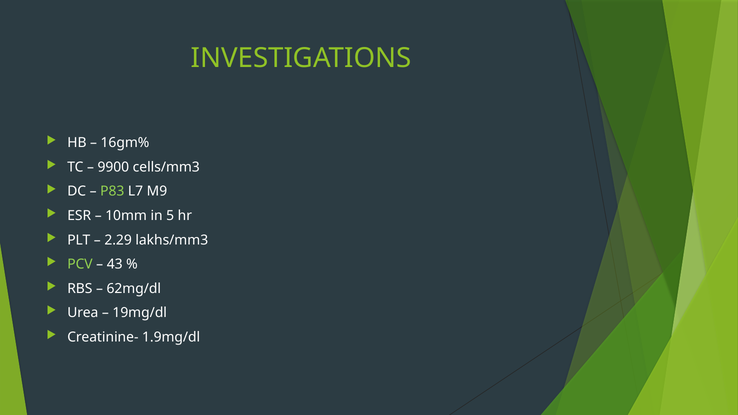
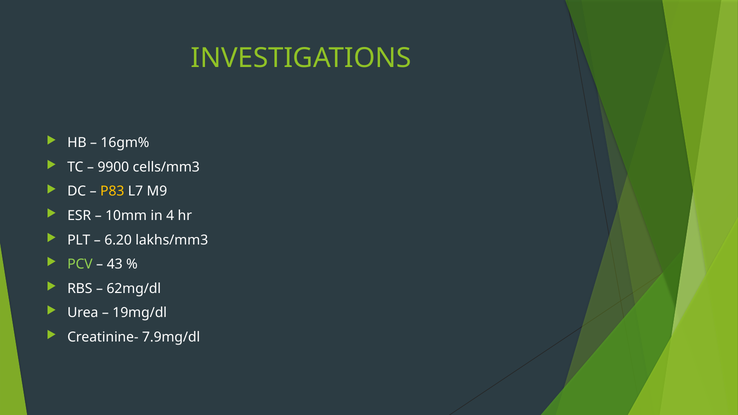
P83 colour: light green -> yellow (112, 191)
5: 5 -> 4 (170, 216)
2.29: 2.29 -> 6.20 (118, 240)
1.9mg/dl: 1.9mg/dl -> 7.9mg/dl (171, 337)
